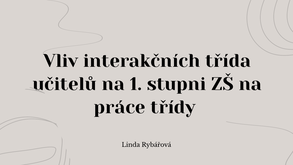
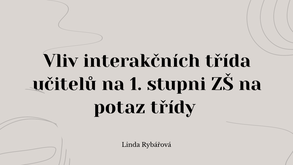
práce: práce -> potaz (120, 107)
